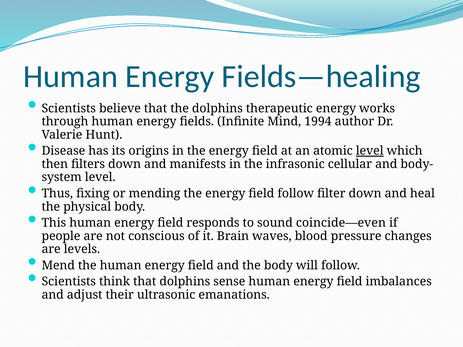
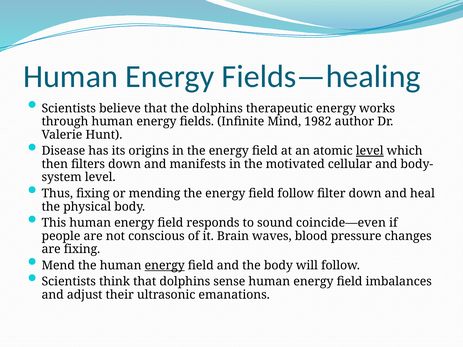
1994: 1994 -> 1982 (318, 122)
infrasonic: infrasonic -> motivated (295, 164)
are levels: levels -> fixing (82, 249)
energy underline: none -> present (165, 266)
